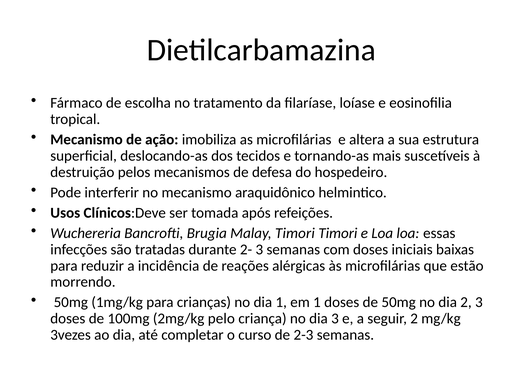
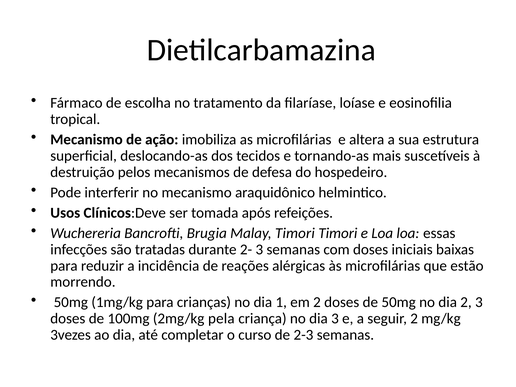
em 1: 1 -> 2 (317, 302)
pelo: pelo -> pela (221, 319)
